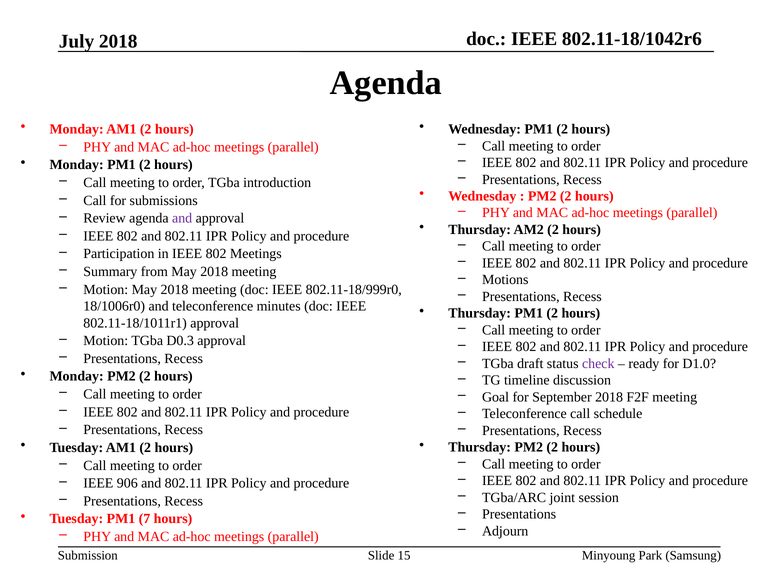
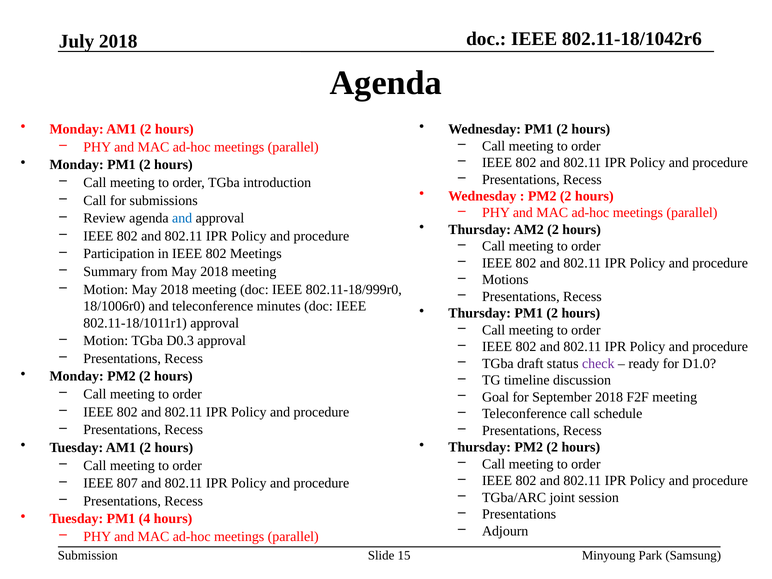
and colour: purple -> blue (182, 218)
906: 906 -> 807 (127, 483)
7: 7 -> 4 (144, 519)
